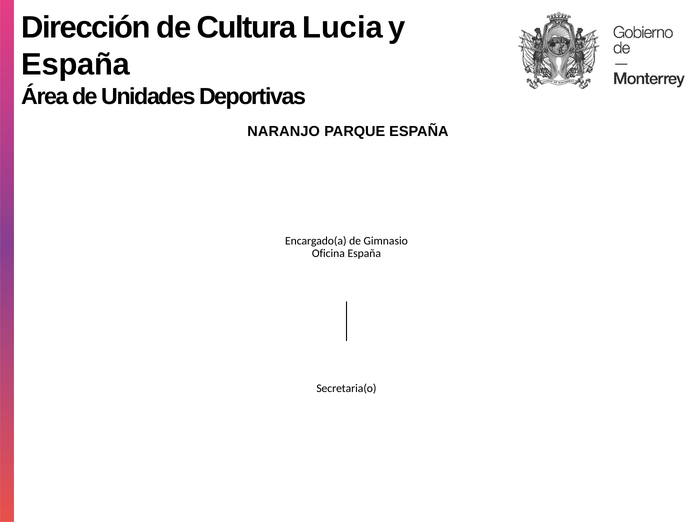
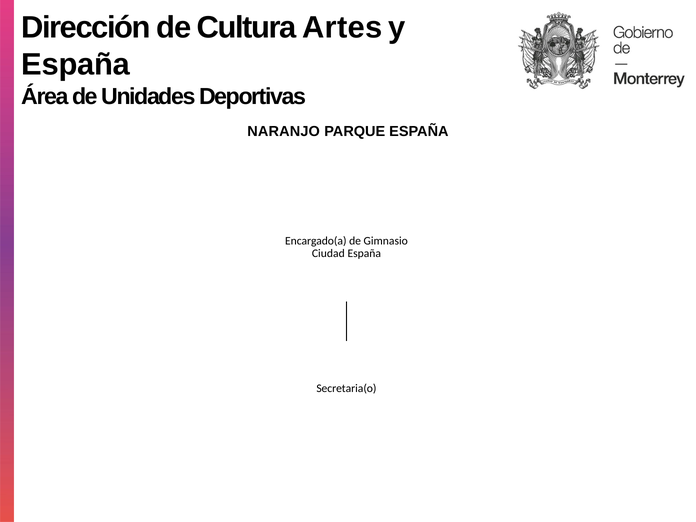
Lucia: Lucia -> Artes (342, 28)
Oficina: Oficina -> Ciudad (328, 253)
